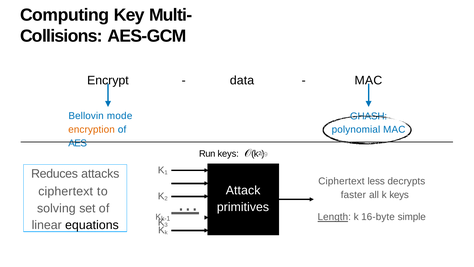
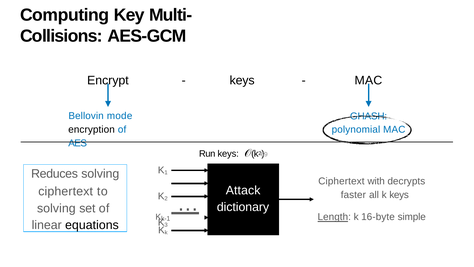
data: data -> keys (242, 80)
encryption colour: orange -> black (92, 129)
Reduces attacks: attacks -> solving (100, 174)
less: less -> with (376, 181)
primitives: primitives -> dictionary (243, 207)
